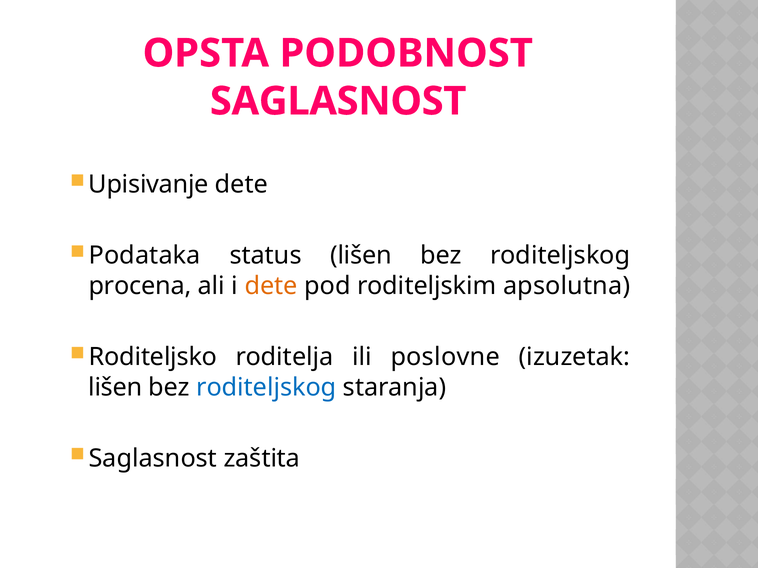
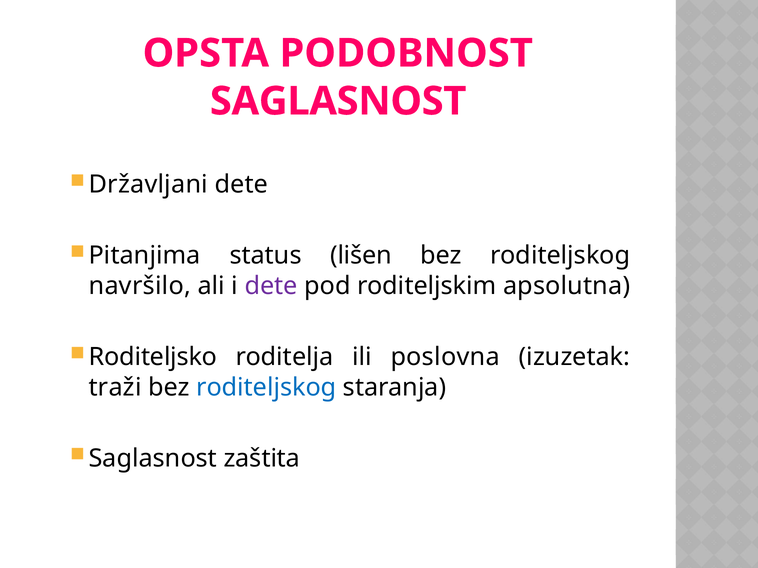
Upisivanje: Upisivanje -> Državljani (148, 185)
Podataka: Podataka -> Pitanjima (145, 256)
procena: procena -> navršilo (140, 286)
dete colour: orange -> purple (271, 286)
poslovne: poslovne -> poslovna (445, 357)
lišen: lišen -> traži (115, 388)
